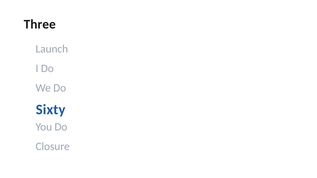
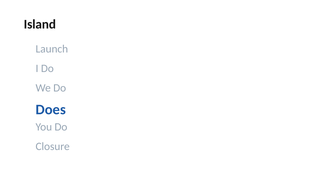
Three: Three -> Island (40, 24)
Sixty: Sixty -> Does (51, 110)
